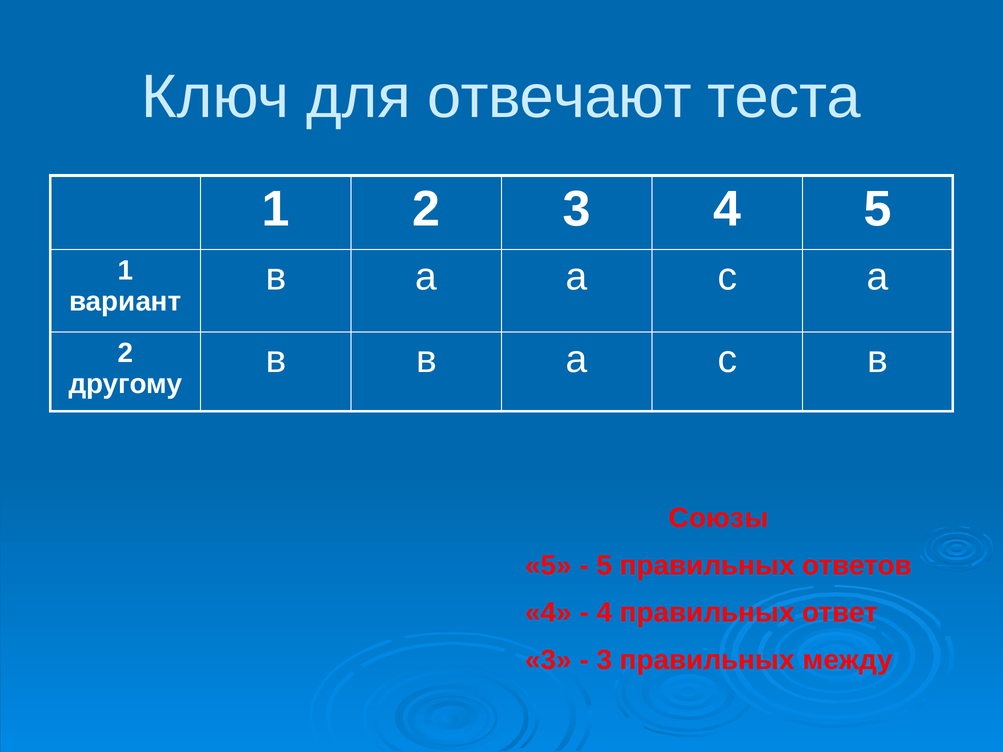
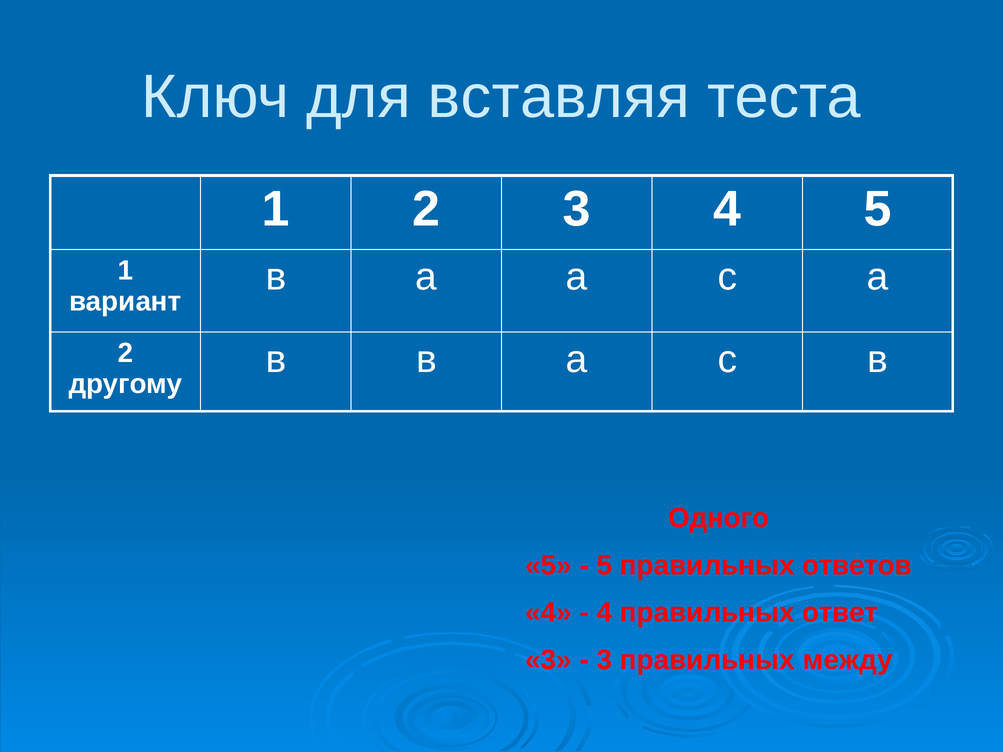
отвечают: отвечают -> вставляя (559, 97)
Союзы: Союзы -> Одного (719, 518)
